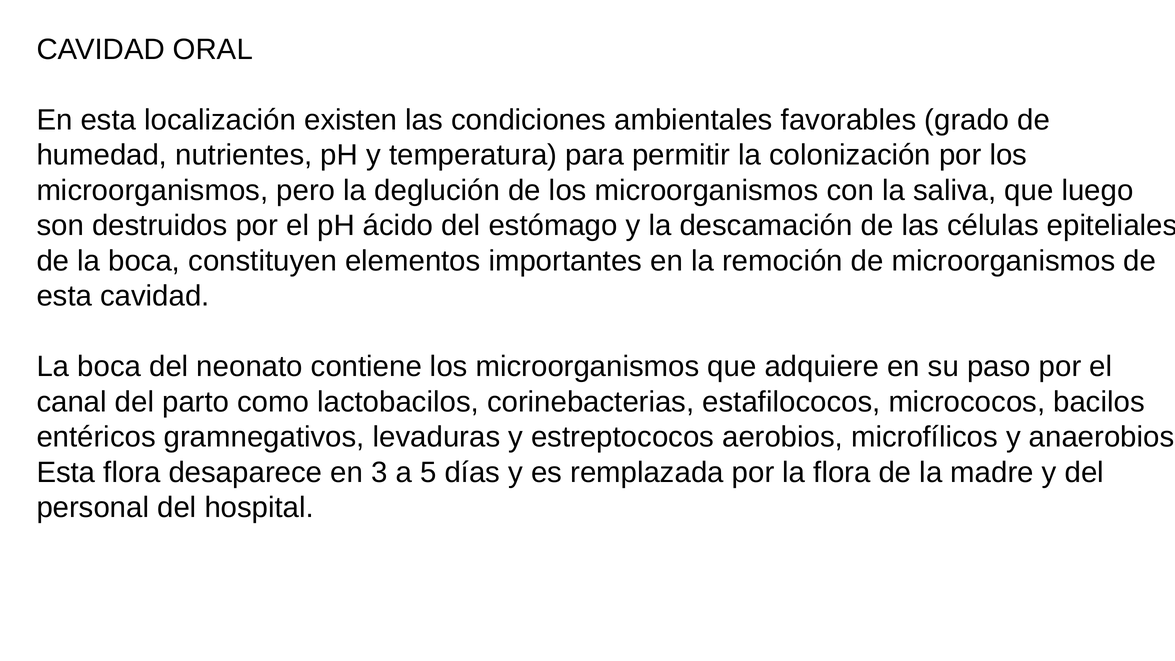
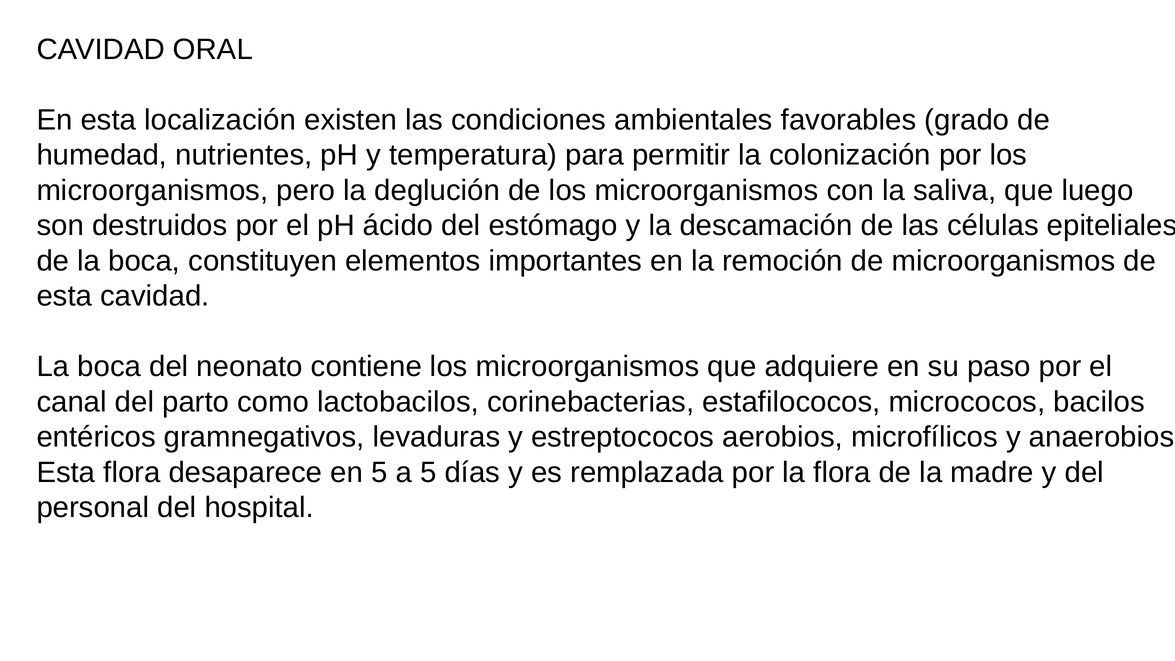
en 3: 3 -> 5 (379, 472)
